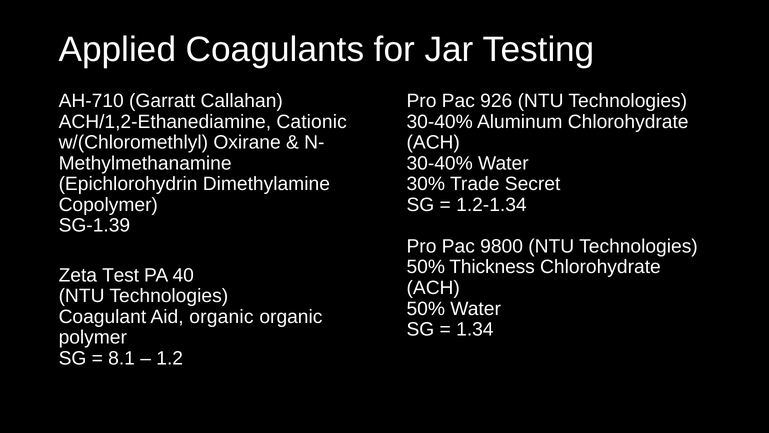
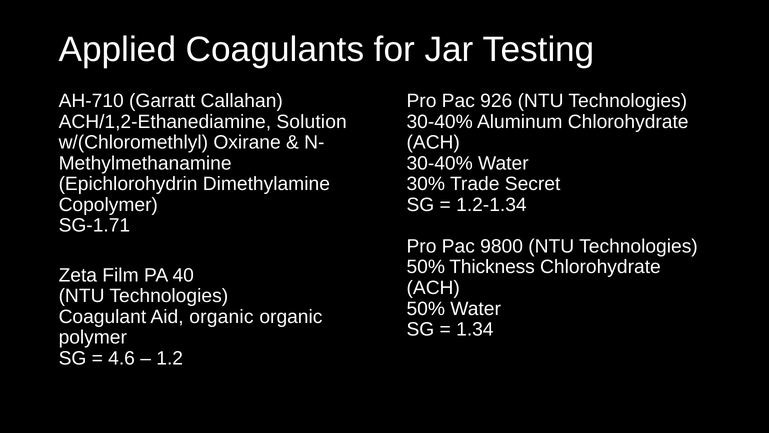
Cationic: Cationic -> Solution (312, 122)
SG-1.39: SG-1.39 -> SG-1.71 (94, 225)
Test: Test -> Film (120, 275)
8.1: 8.1 -> 4.6 (122, 358)
